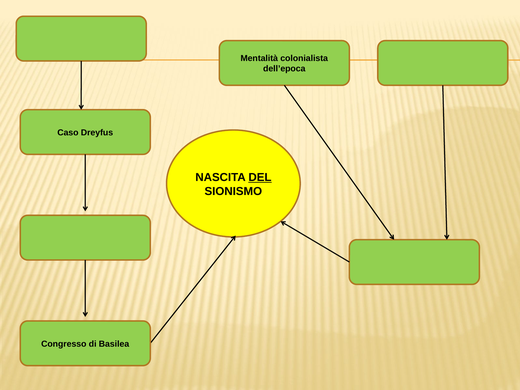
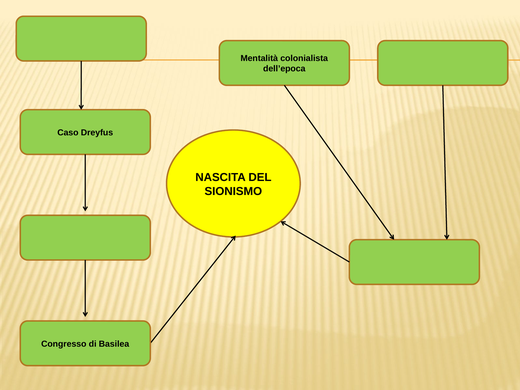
DEL underline: present -> none (260, 177)
